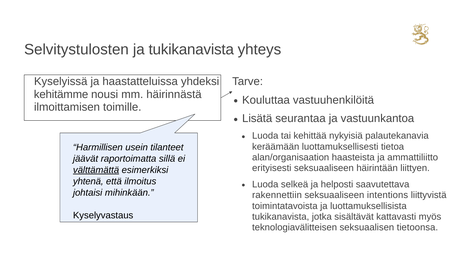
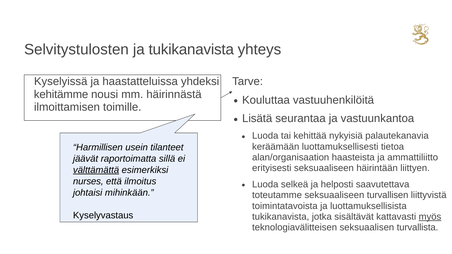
yhtenä: yhtenä -> nurses (88, 182)
rakennettiin: rakennettiin -> toteutamme (277, 195)
intentions: intentions -> turvallisen (388, 195)
myös underline: none -> present (430, 217)
tietoonsa: tietoonsa -> turvallista (417, 228)
